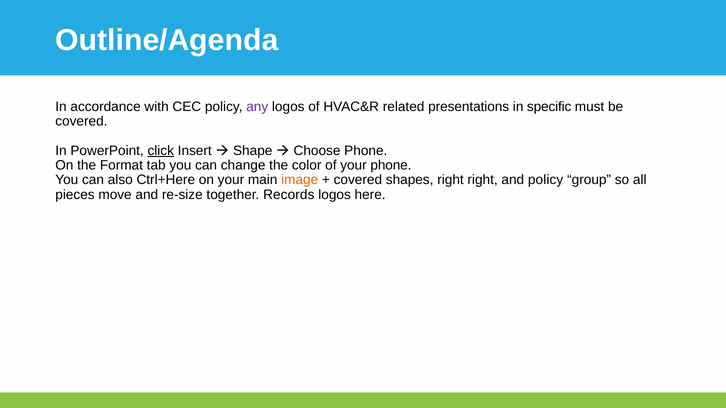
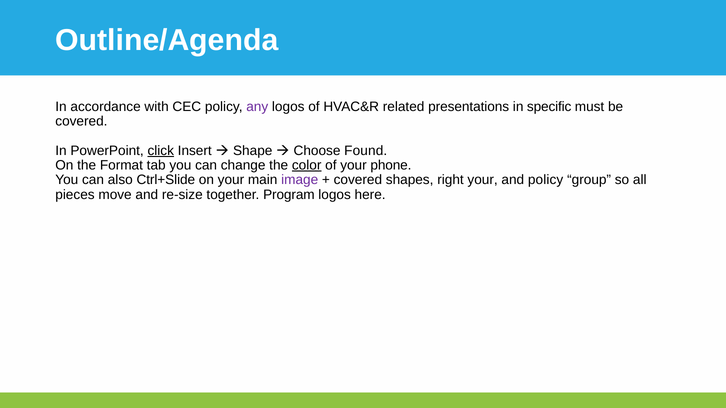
Choose Phone: Phone -> Found (366, 151)
color underline: none -> present (307, 165)
Ctrl+Here: Ctrl+Here -> Ctrl+Slide (166, 180)
image colour: orange -> purple (300, 180)
right right: right -> your (483, 180)
Records: Records -> Program (289, 195)
